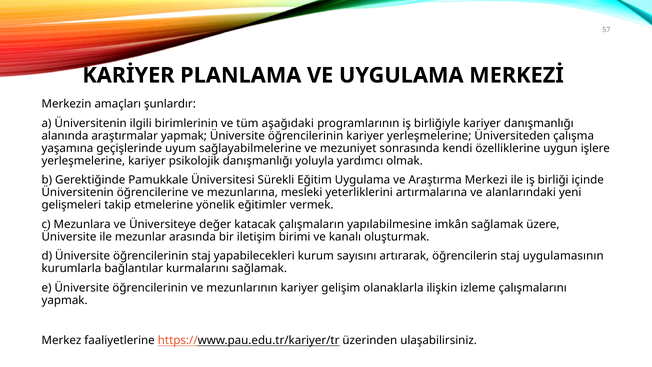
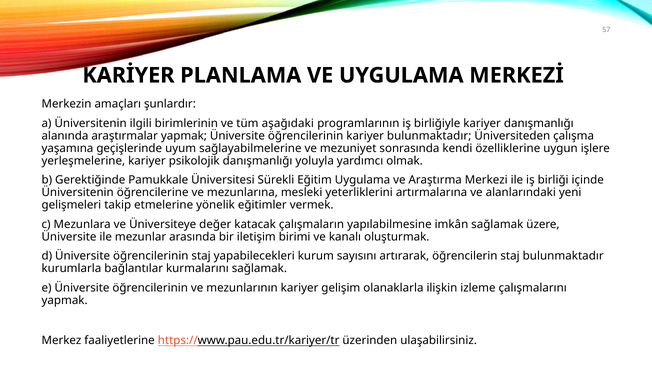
kariyer yerleşmelerine: yerleşmelerine -> bulunmaktadır (429, 136)
staj uygulamasının: uygulamasının -> bulunmaktadır (563, 256)
